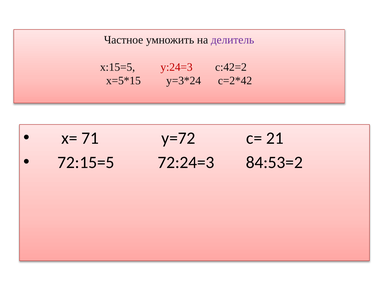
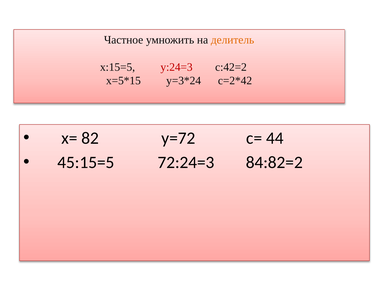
делитель colour: purple -> orange (233, 40)
71: 71 -> 82 (90, 138)
21: 21 -> 44 (275, 138)
72:15=5: 72:15=5 -> 45:15=5 (86, 162)
84:53=2: 84:53=2 -> 84:82=2 (274, 162)
